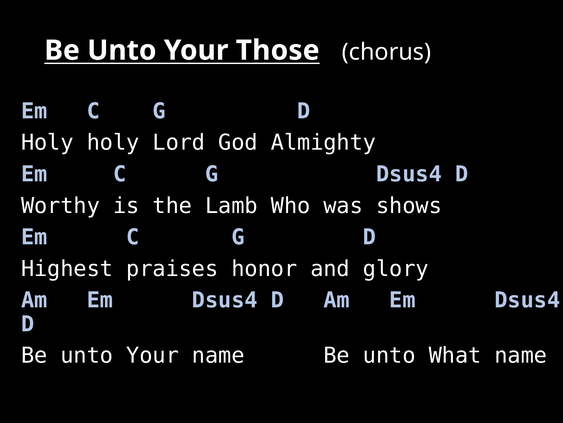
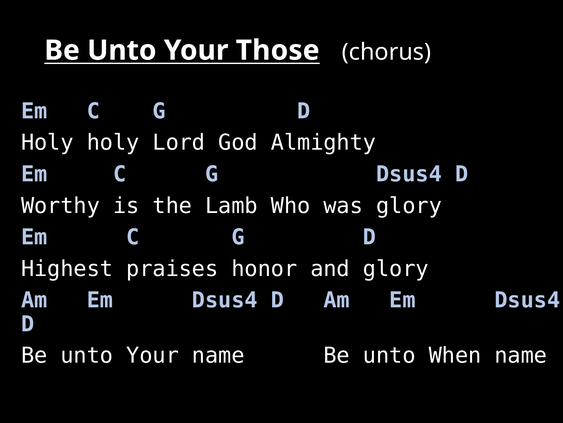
was shows: shows -> glory (409, 205)
What: What -> When (455, 355)
